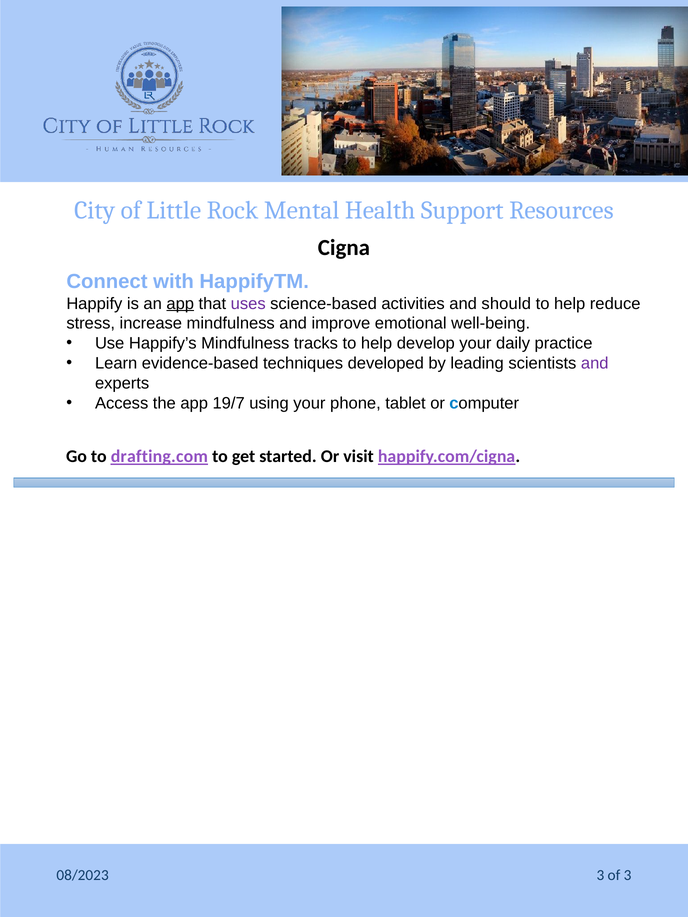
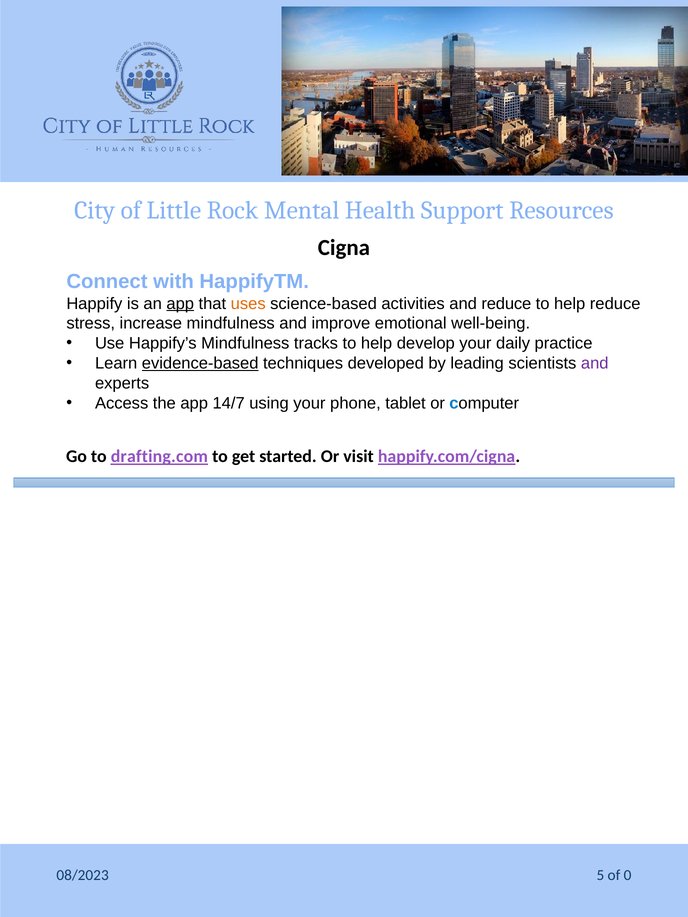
uses colour: purple -> orange (248, 304)
and should: should -> reduce (506, 304)
evidence-based underline: none -> present (200, 363)
19/7: 19/7 -> 14/7 (229, 403)
08/2023 3: 3 -> 5 (600, 876)
of 3: 3 -> 0 (628, 876)
